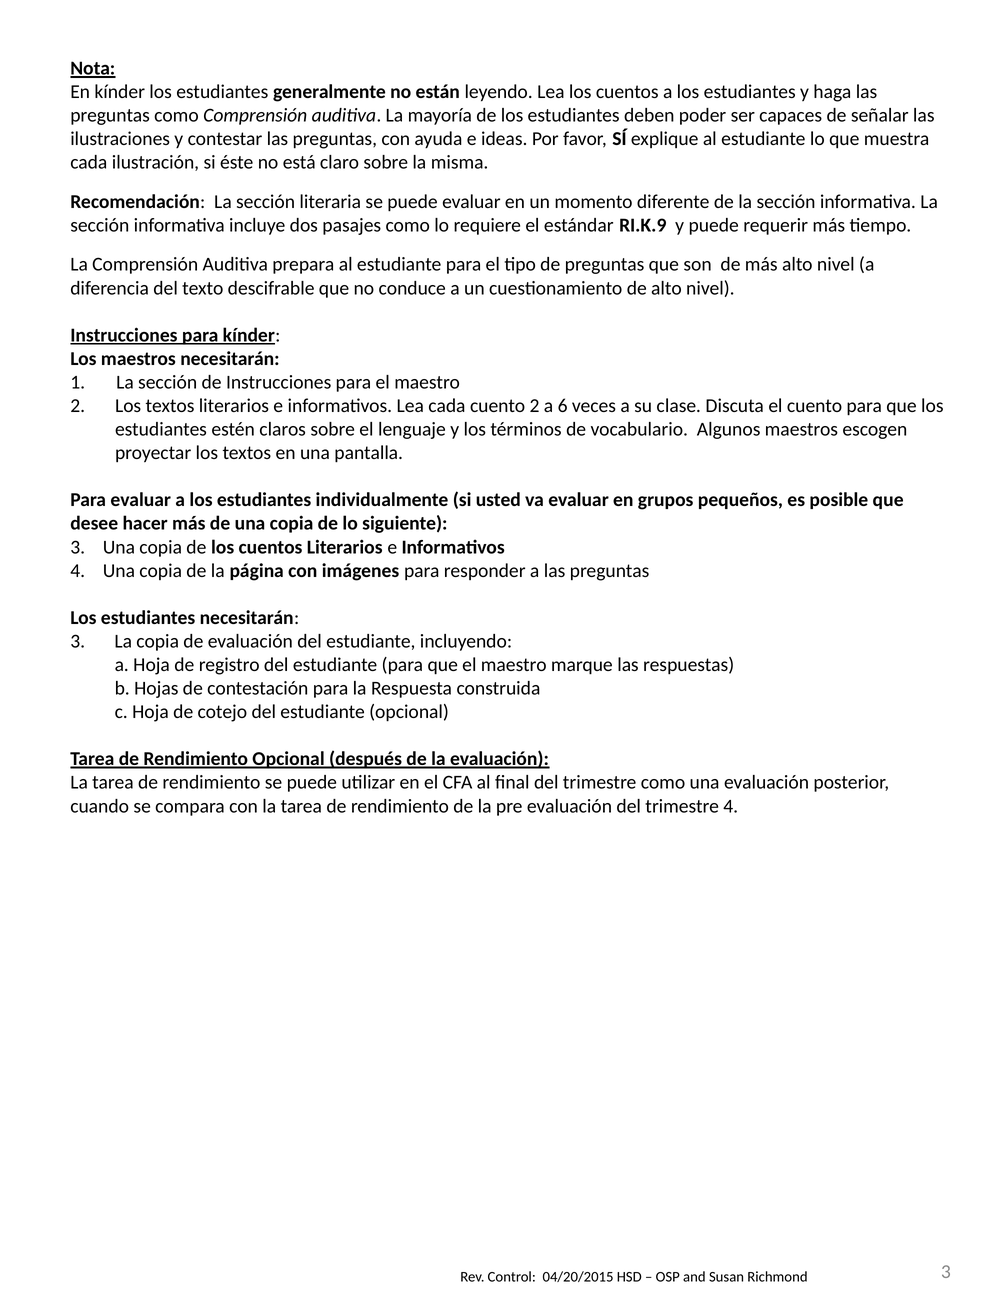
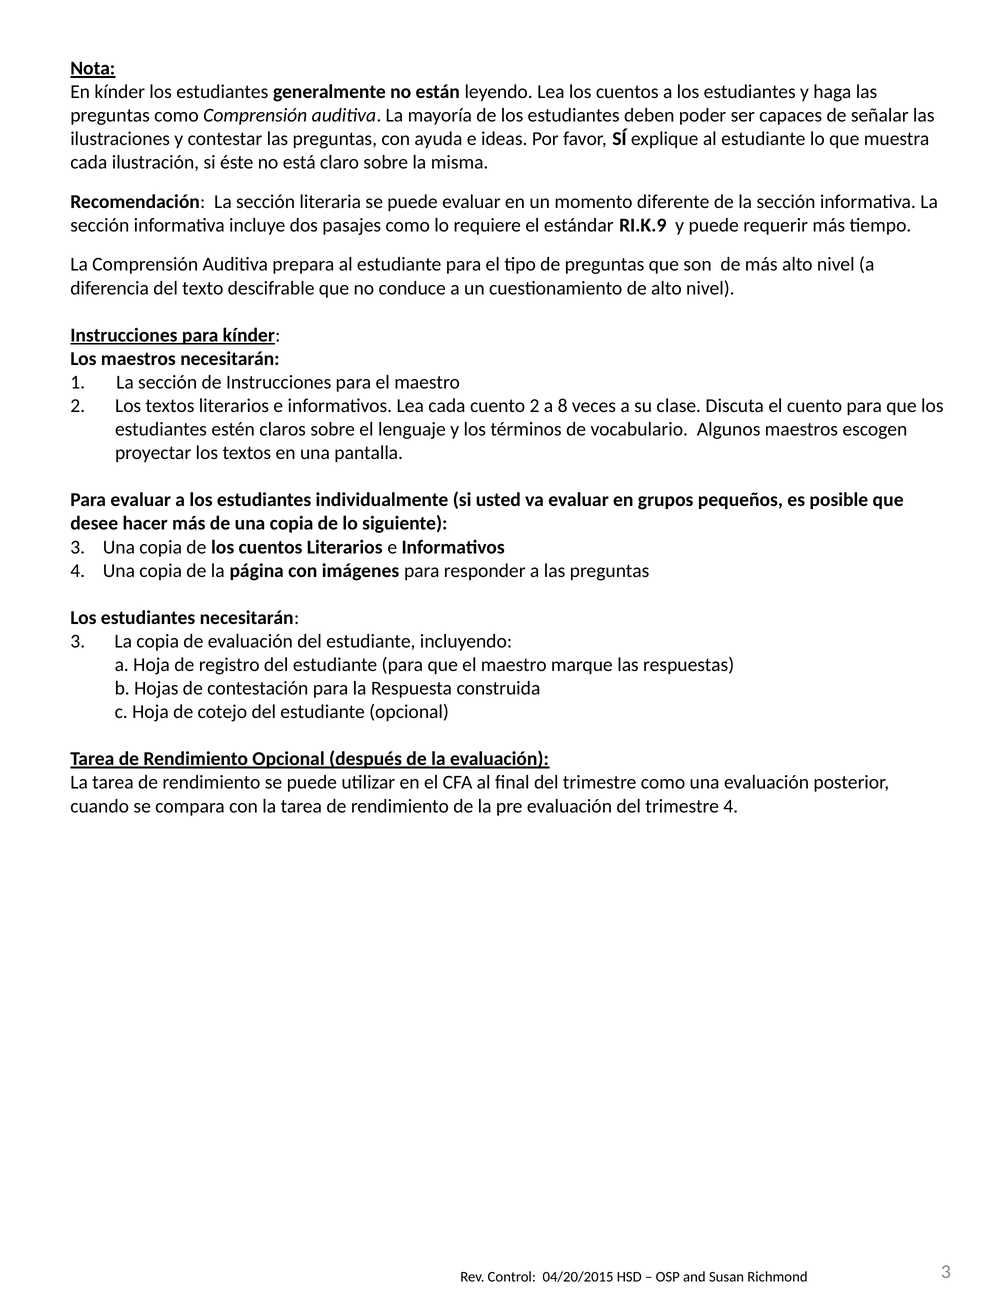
6: 6 -> 8 (563, 405)
